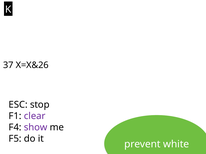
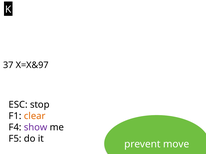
X=X&26: X=X&26 -> X=X&97 (32, 65)
clear colour: purple -> orange (35, 116)
white: white -> move (176, 145)
